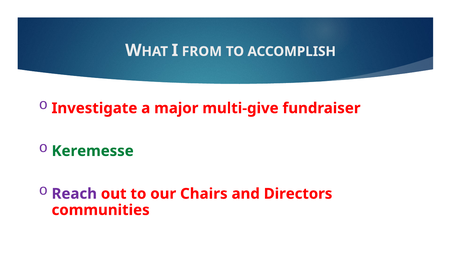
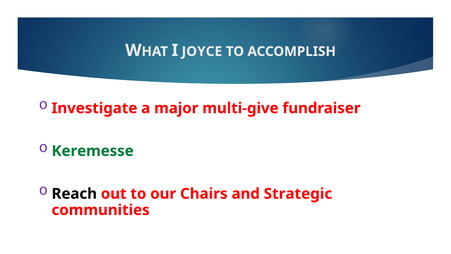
FROM: FROM -> JOYCE (202, 51)
Reach colour: purple -> black (74, 194)
Directors: Directors -> Strategic (298, 194)
